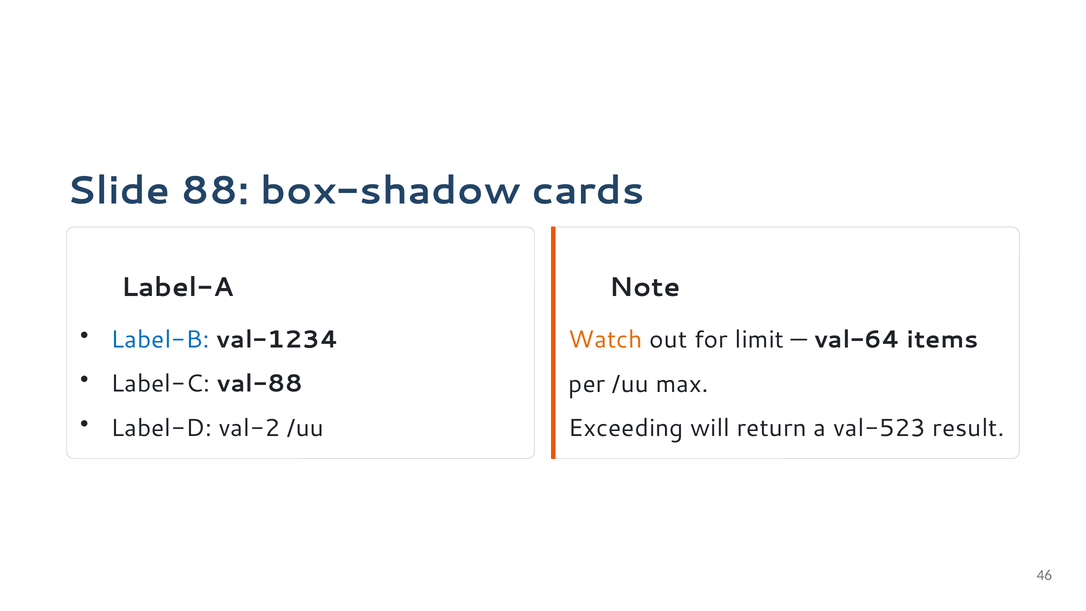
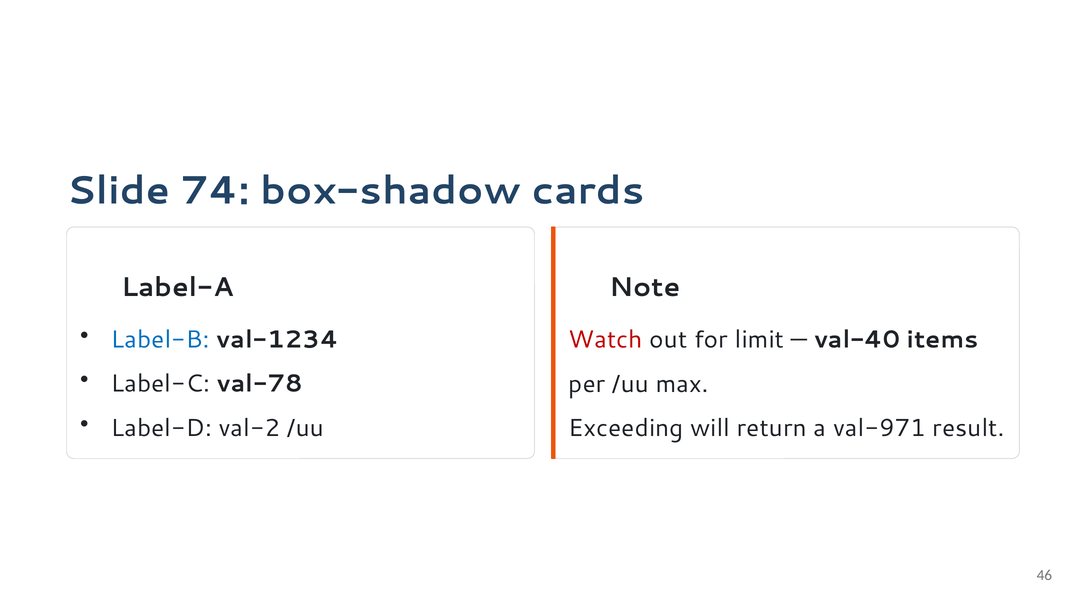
88: 88 -> 74 (215, 191)
Watch colour: orange -> red (606, 340)
val-64: val-64 -> val-40 (857, 340)
val-88: val-88 -> val-78 (260, 384)
val-523: val-523 -> val-971 (879, 428)
